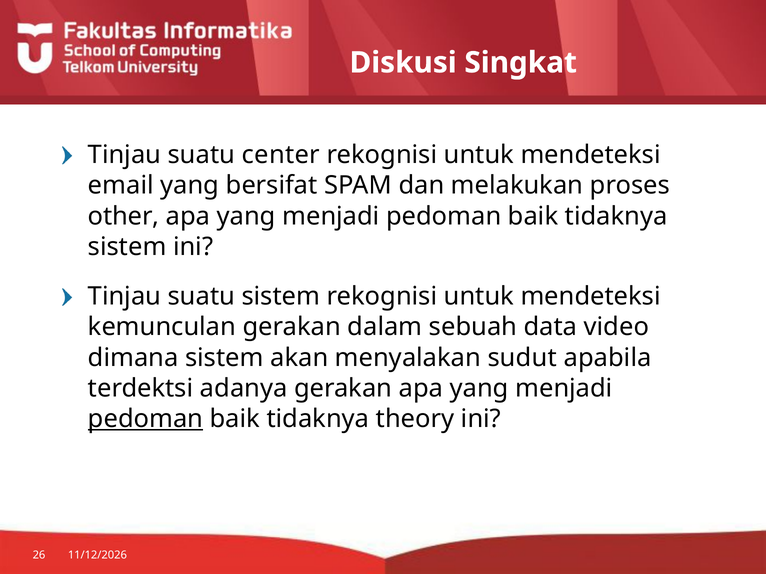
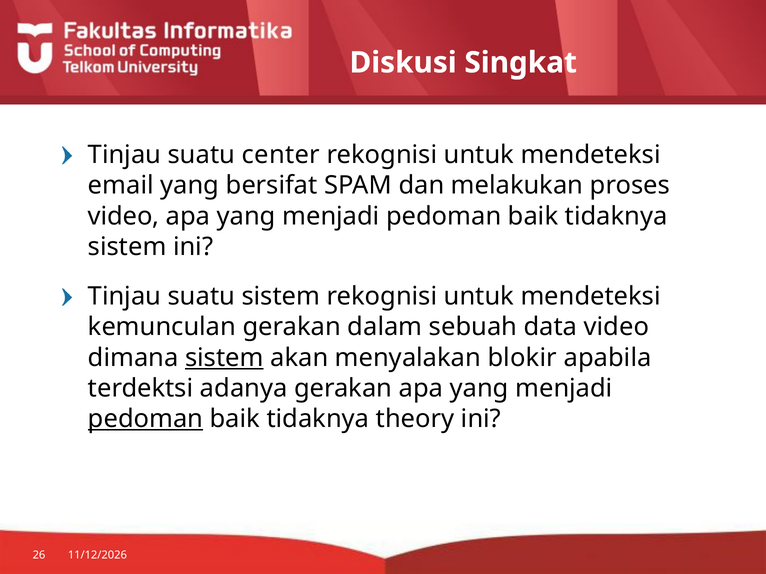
other: other -> video (124, 216)
sistem underline: none -> present (224, 358)
sudut: sudut -> blokir (522, 358)
